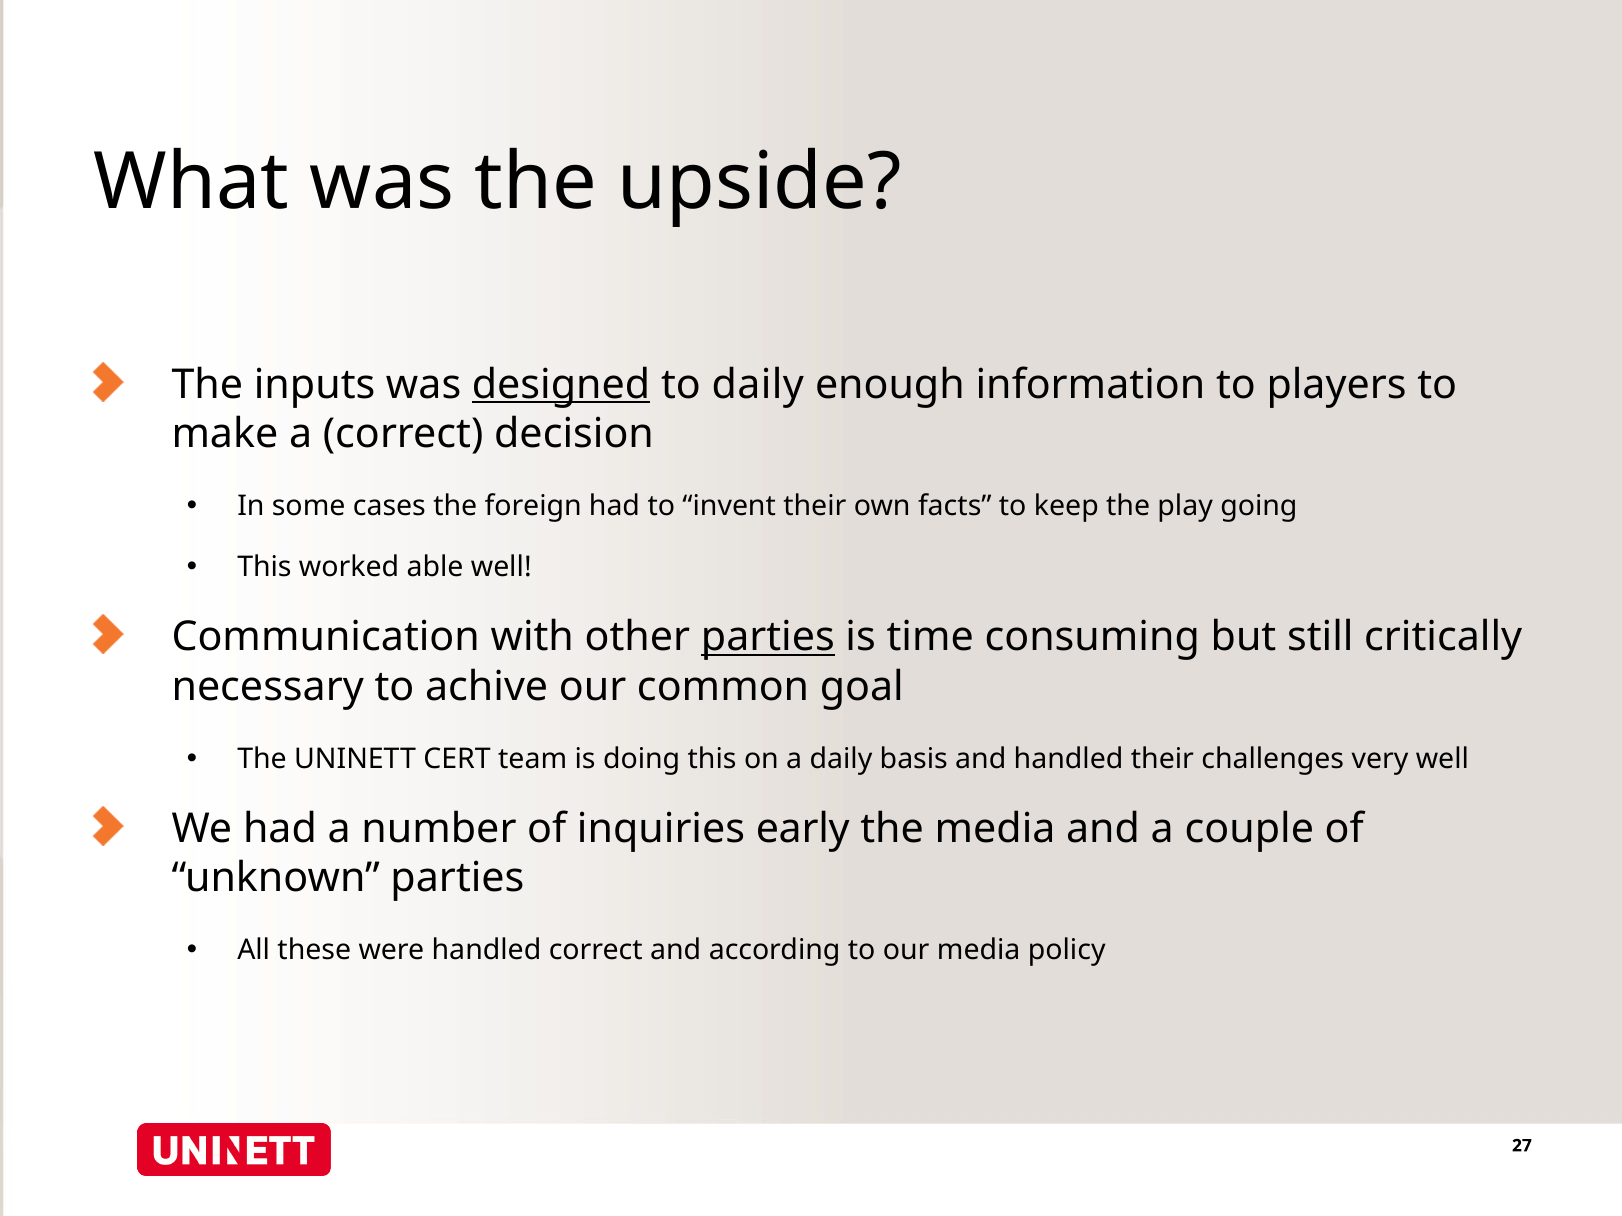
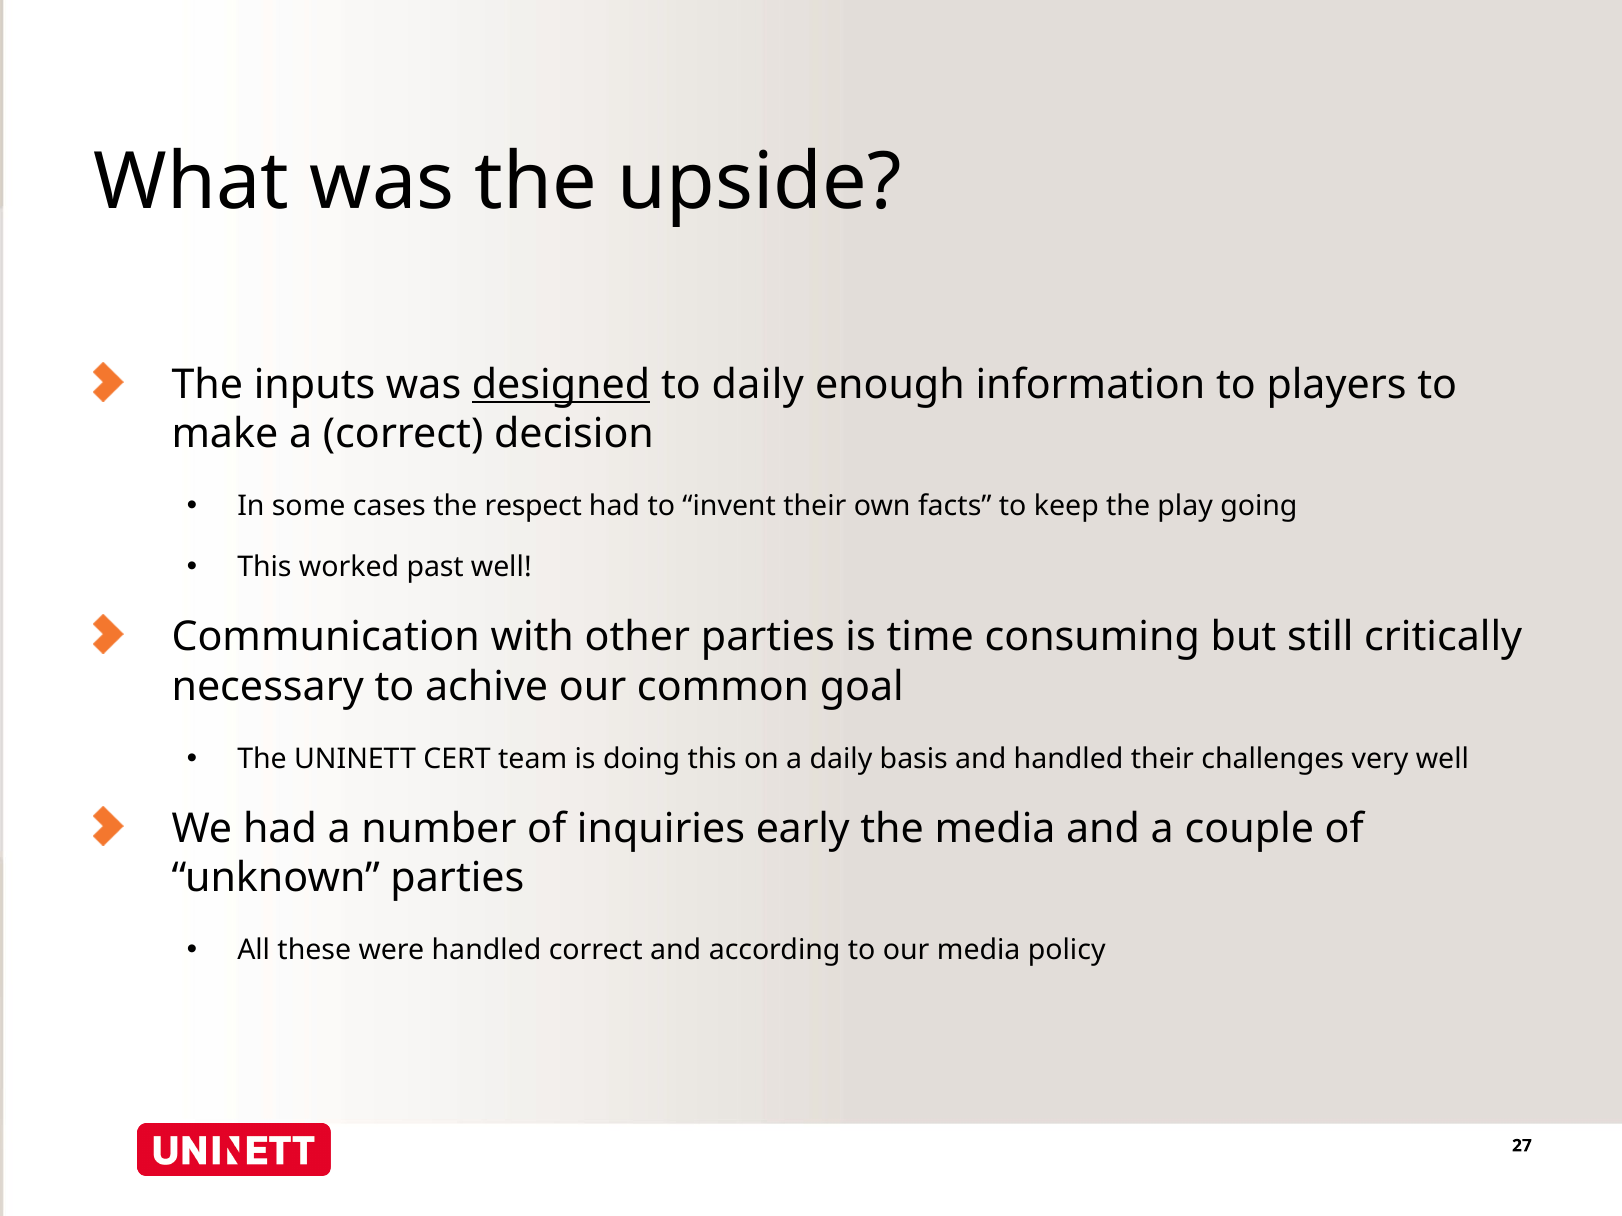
foreign: foreign -> respect (533, 506)
able: able -> past (435, 568)
parties underline: present -> none (768, 637)
